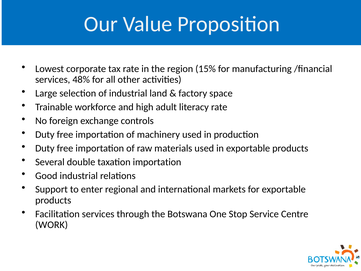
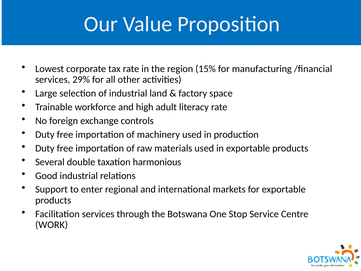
48%: 48% -> 29% (81, 80)
taxation importation: importation -> harmonious (157, 162)
